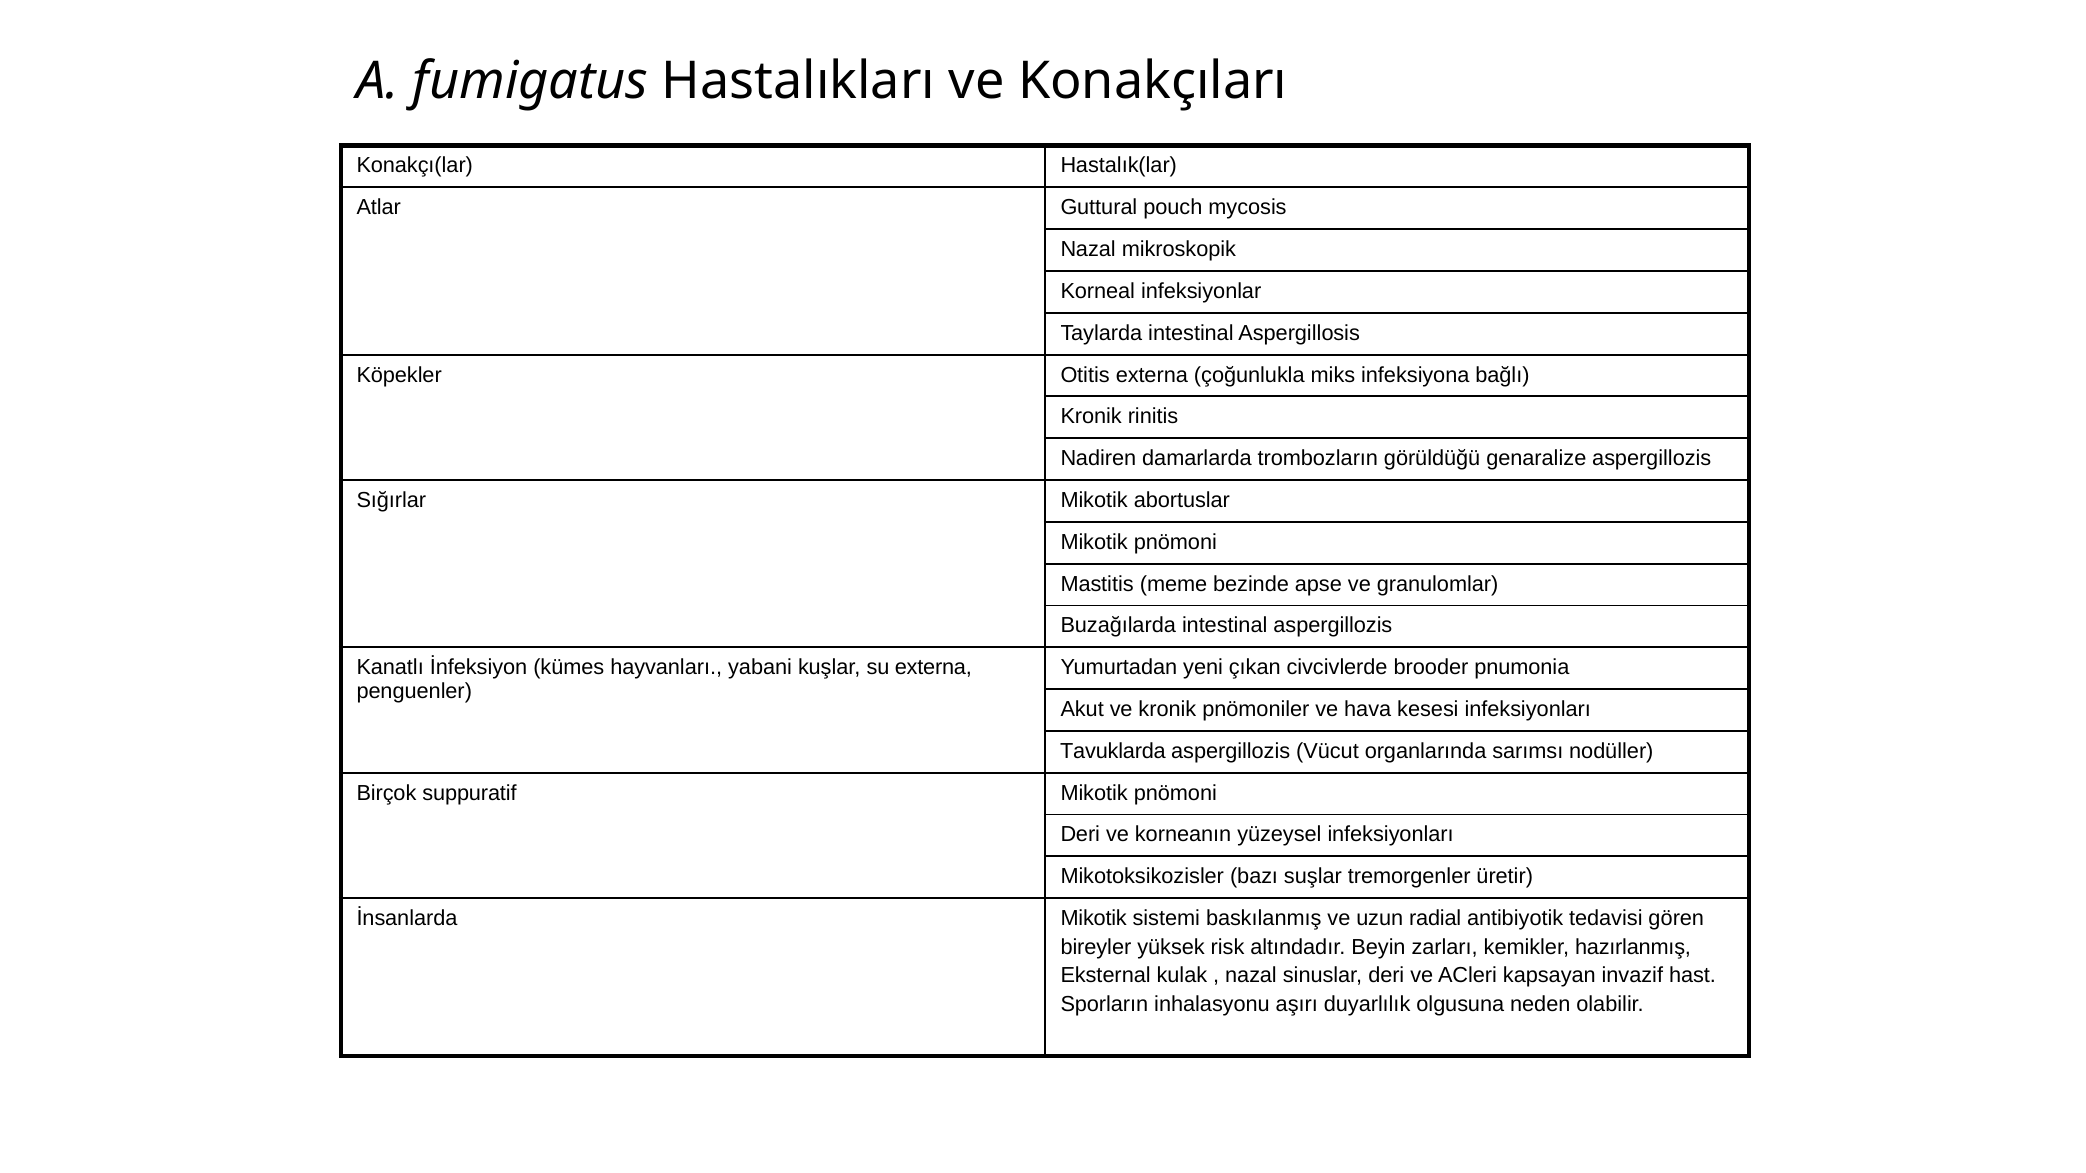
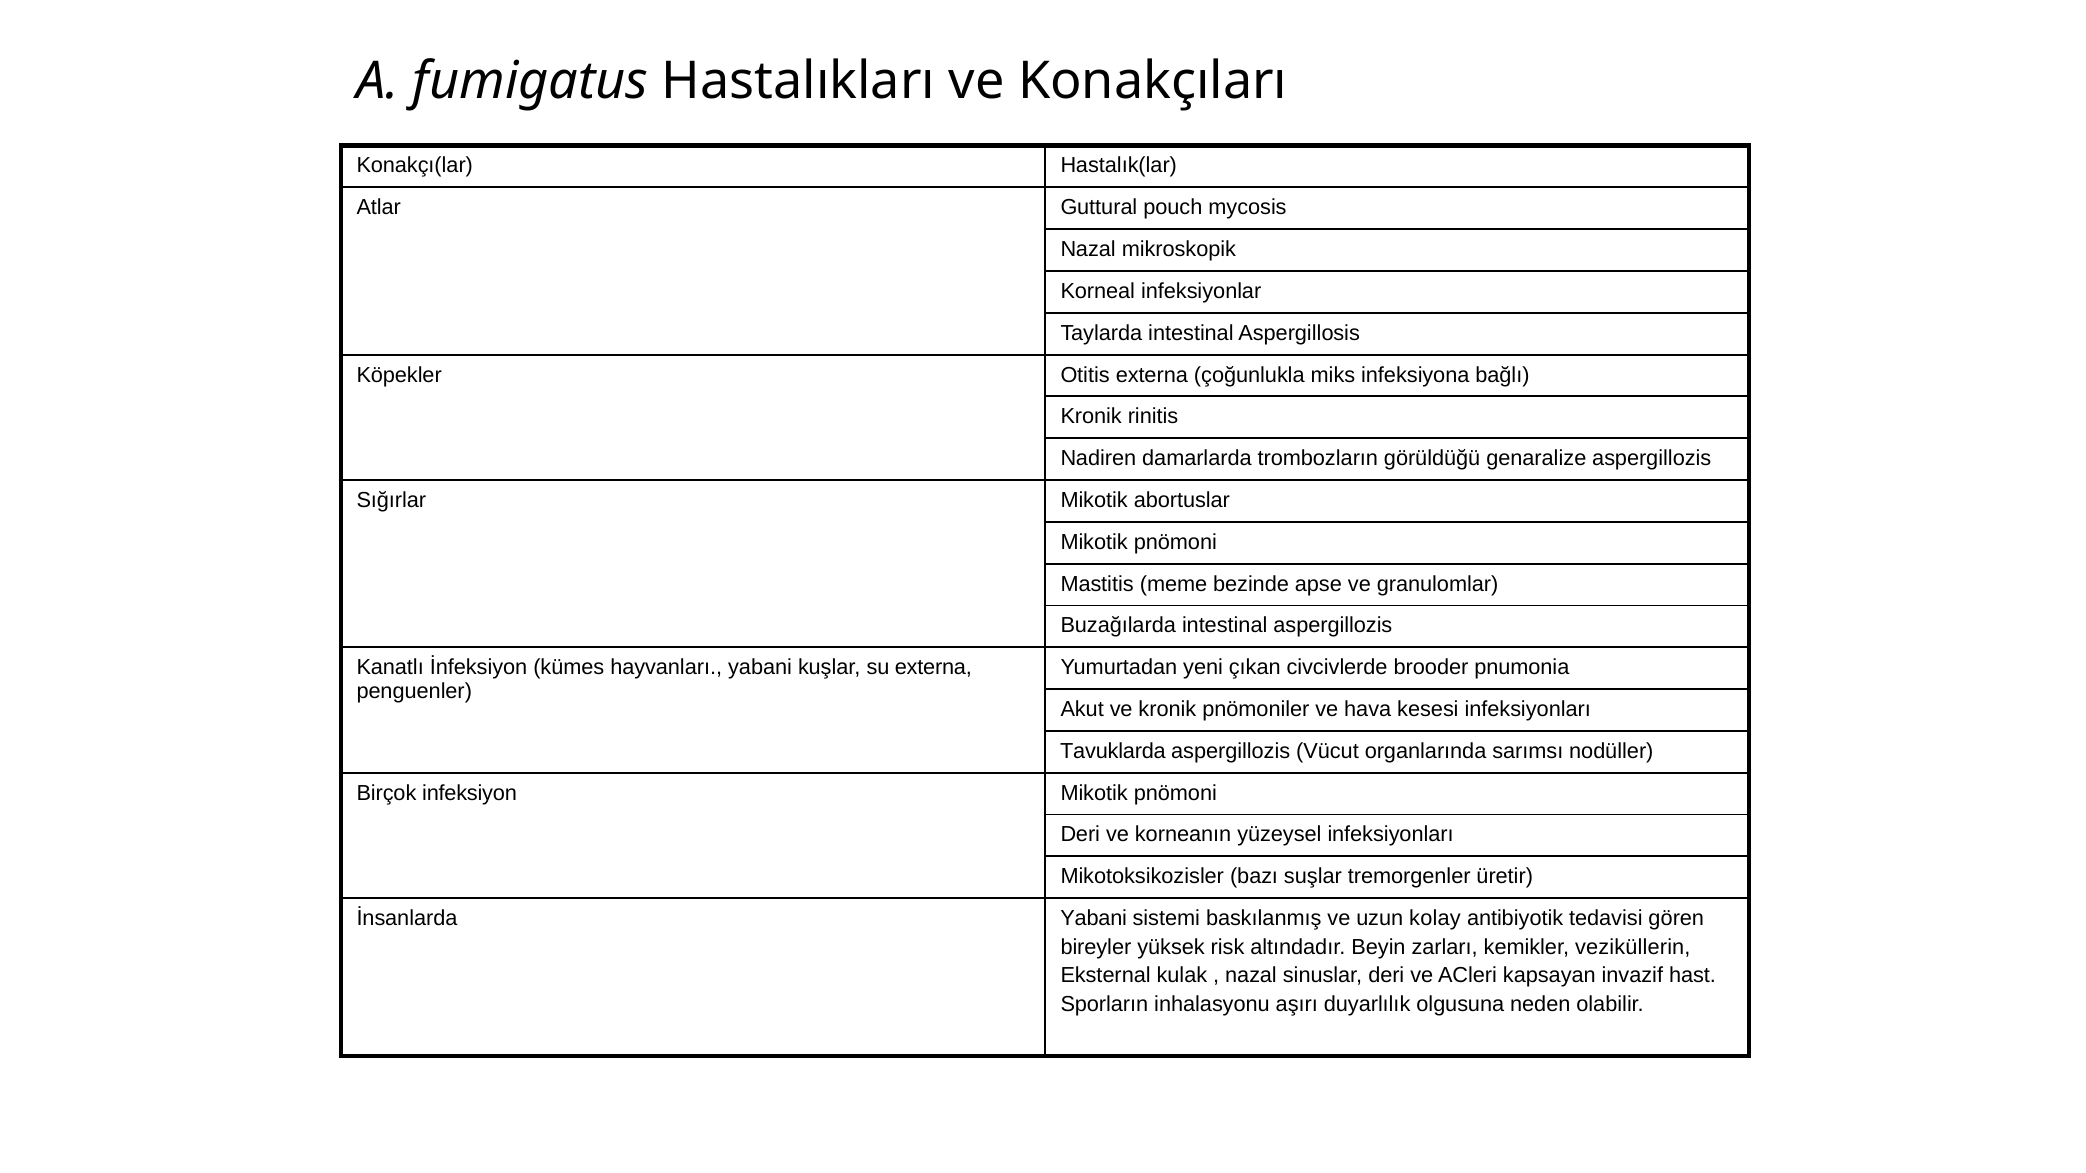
suppuratif: suppuratif -> infeksiyon (470, 793)
İnsanlarda Mikotik: Mikotik -> Yabani (1094, 919)
radial: radial -> kolay (1435, 919)
hazırlanmış: hazırlanmış -> veziküllerin (1633, 947)
